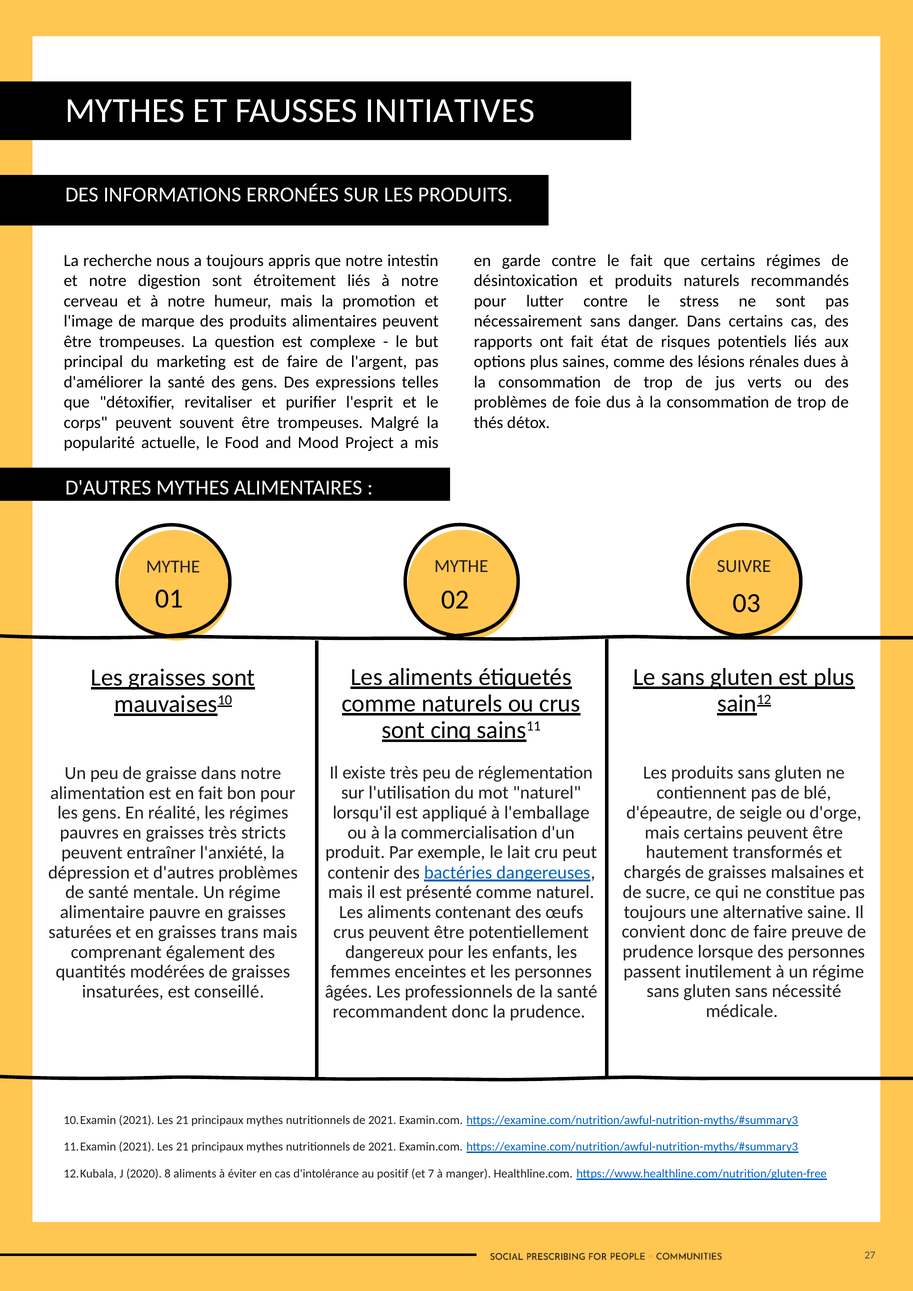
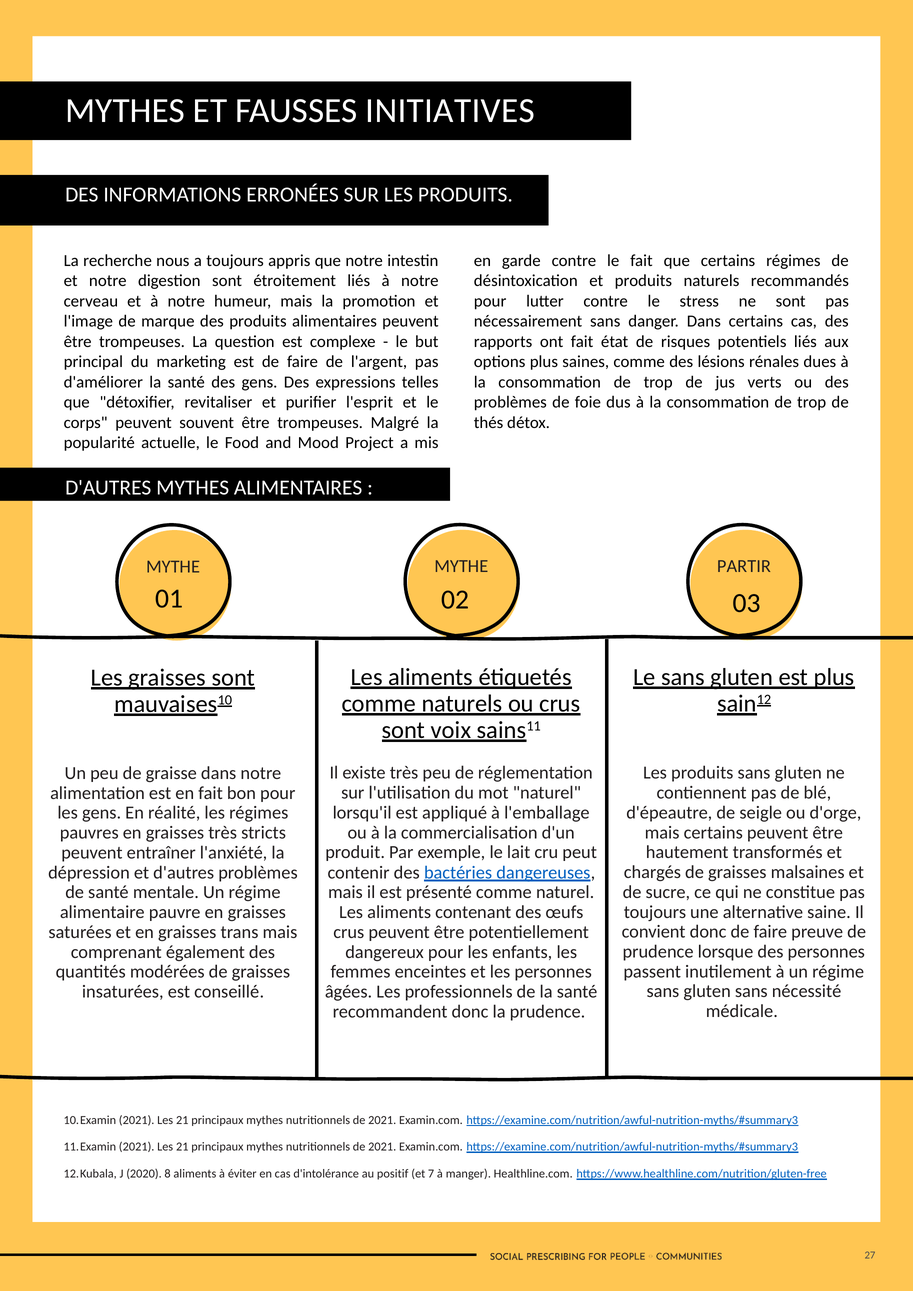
SUIVRE: SUIVRE -> PARTIR (744, 567)
cinq: cinq -> voix (451, 730)
